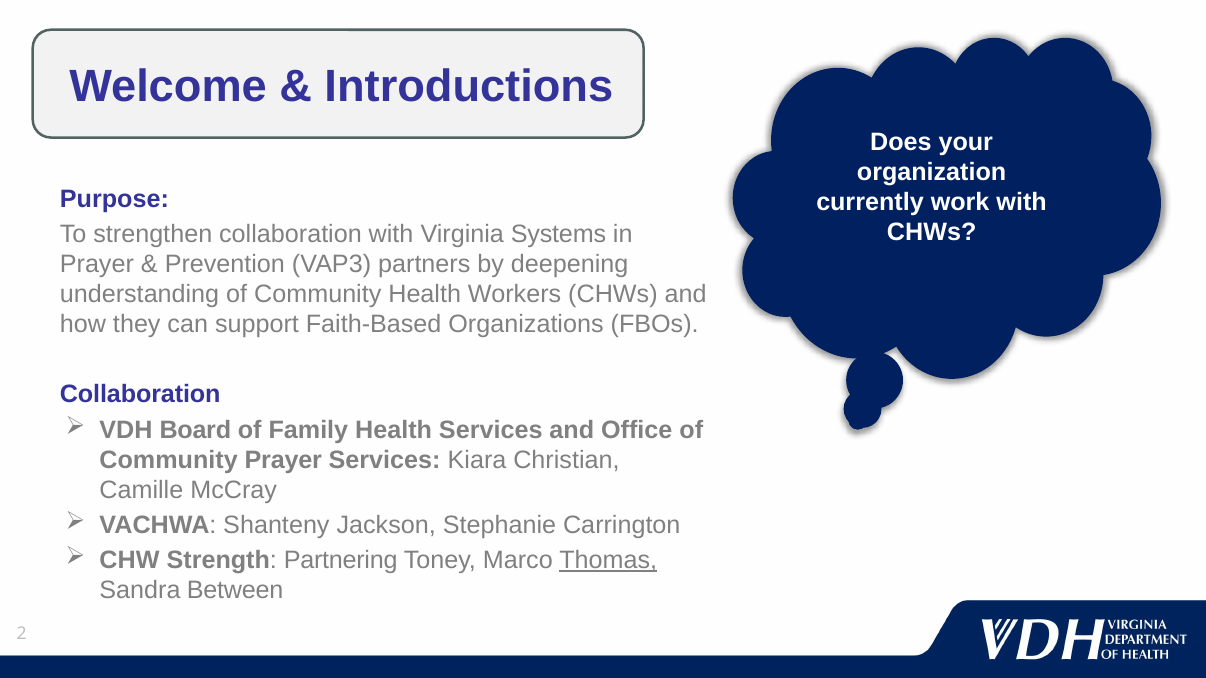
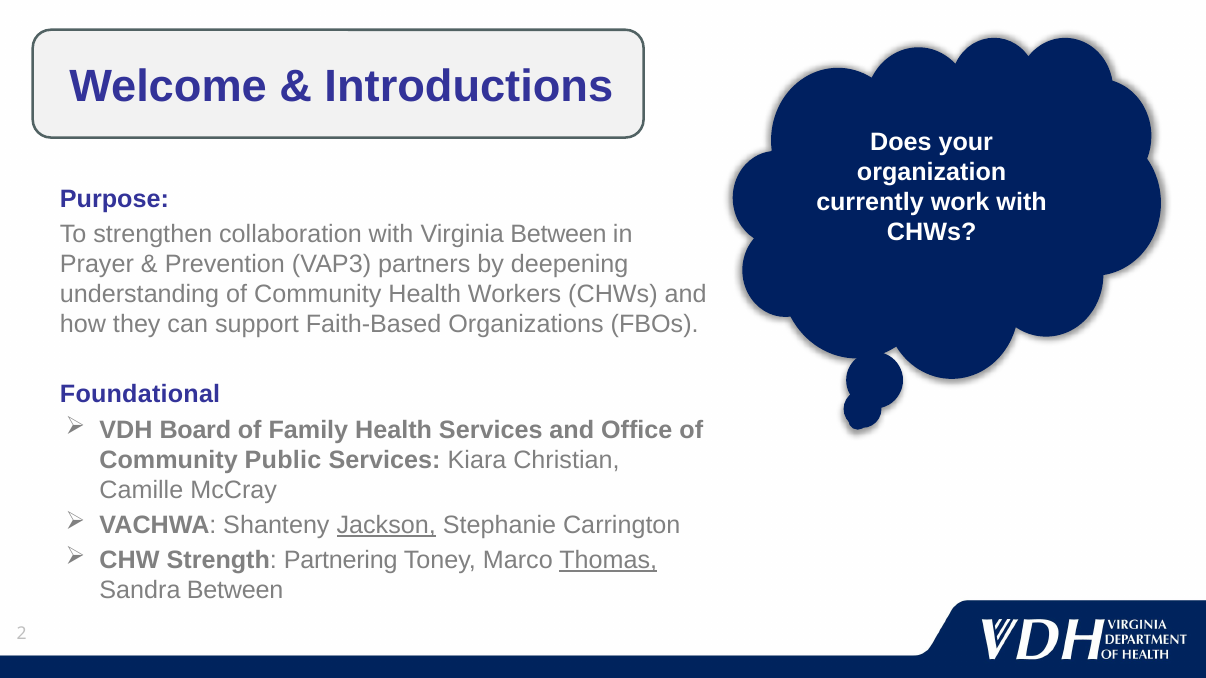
Virginia Systems: Systems -> Between (559, 234)
Collaboration: Collaboration -> Foundational (140, 395)
Community Prayer: Prayer -> Public (283, 460)
Jackson underline: none -> present (386, 526)
